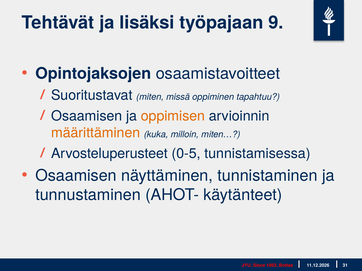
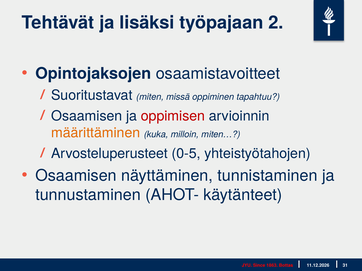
9: 9 -> 2 (276, 23)
oppimisen colour: orange -> red (173, 116)
tunnistamisessa: tunnistamisessa -> yhteistyötahojen (257, 154)
